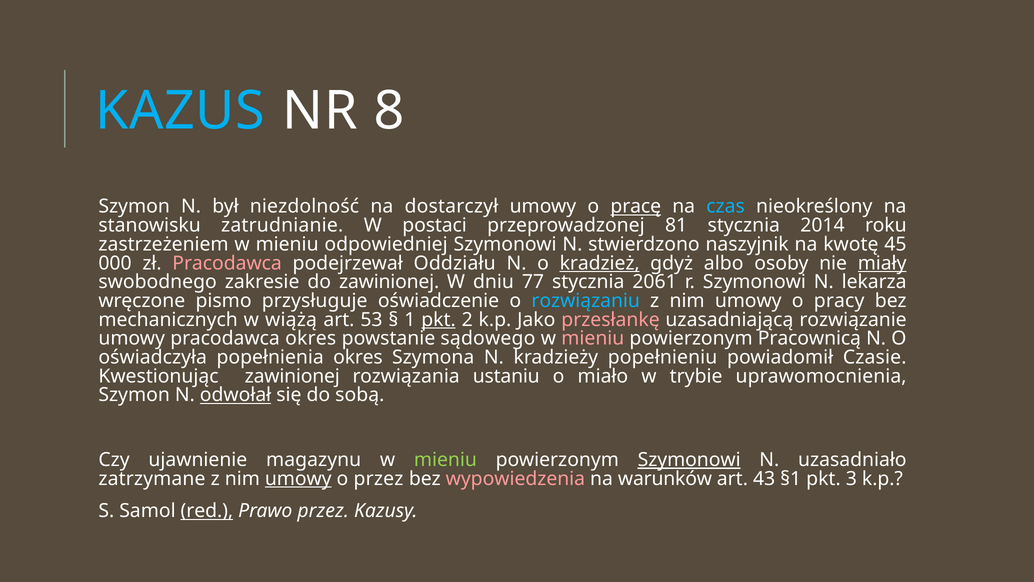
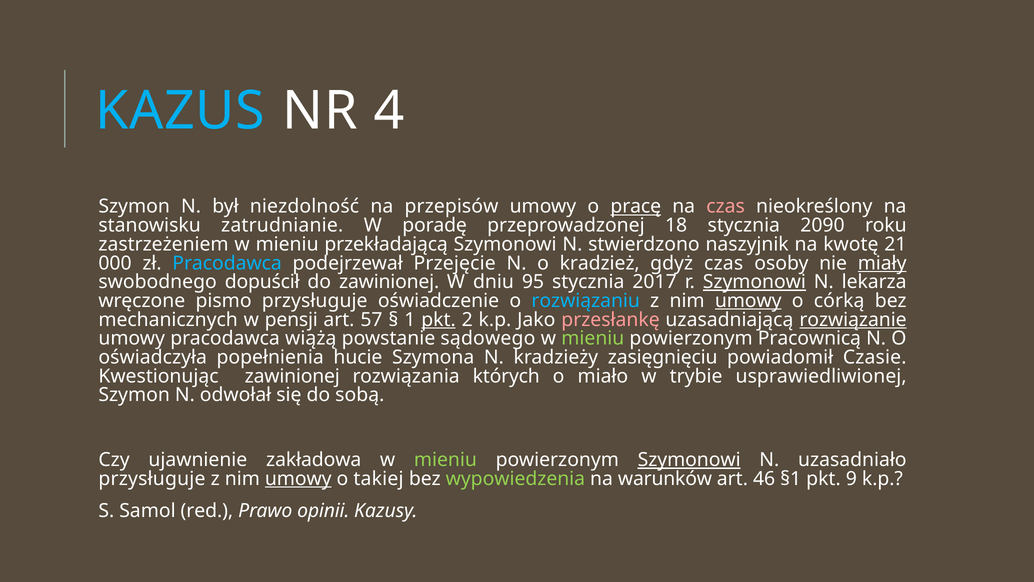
8: 8 -> 4 (389, 111)
dostarczył: dostarczył -> przepisów (451, 206)
czas colour: light blue -> pink (726, 206)
postaci: postaci -> poradę (435, 225)
81: 81 -> 18 (676, 225)
2014: 2014 -> 2090 (822, 225)
odpowiedniej: odpowiedniej -> przekładającą (386, 244)
45: 45 -> 21 (895, 244)
Pracodawca colour: pink -> light blue (227, 263)
Oddziału: Oddziału -> Przejęcie (455, 263)
kradzież underline: present -> none (600, 263)
gdyż albo: albo -> czas (724, 263)
zakresie: zakresie -> dopuścił (262, 282)
77: 77 -> 95 (533, 282)
2061: 2061 -> 2017 (655, 282)
Szymonowi underline: none -> present (754, 282)
umowy underline: none -> present (748, 301)
pracy: pracy -> córką (839, 301)
wiążą: wiążą -> pensji (291, 319)
53: 53 -> 57 (372, 319)
rozwiązanie underline: none -> present (853, 319)
pracodawca okres: okres -> wiążą (311, 338)
mieniu colour: pink -> light green (593, 338)
popełnienia okres: okres -> hucie (358, 357)
popełnieniu: popełnieniu -> zasięgnięciu (663, 357)
ustaniu: ustaniu -> których (506, 376)
uprawomocnienia: uprawomocnienia -> usprawiedliwionej (821, 376)
odwołał underline: present -> none (236, 395)
magazynu: magazynu -> zakładowa (314, 460)
zatrzymane: zatrzymane -> przysługuje (152, 478)
o przez: przez -> takiej (378, 478)
wypowiedzenia colour: pink -> light green (515, 478)
43: 43 -> 46 (764, 478)
3: 3 -> 9 (851, 478)
red underline: present -> none (207, 511)
Prawo przez: przez -> opinii (323, 511)
